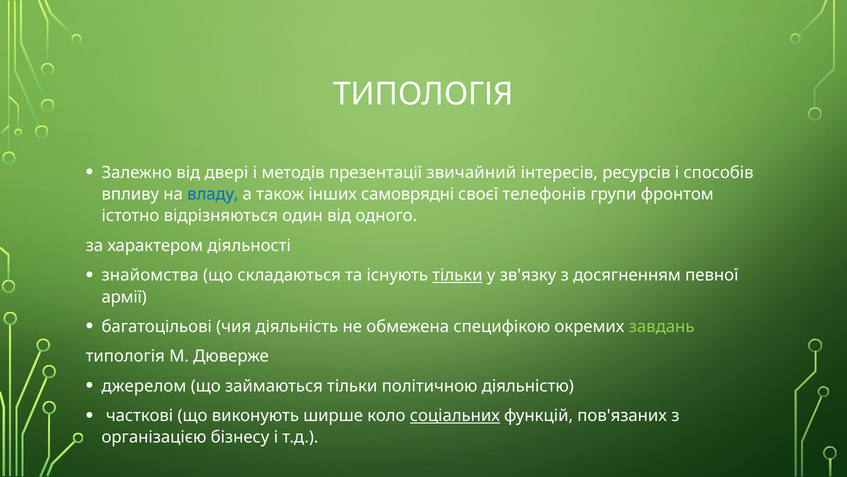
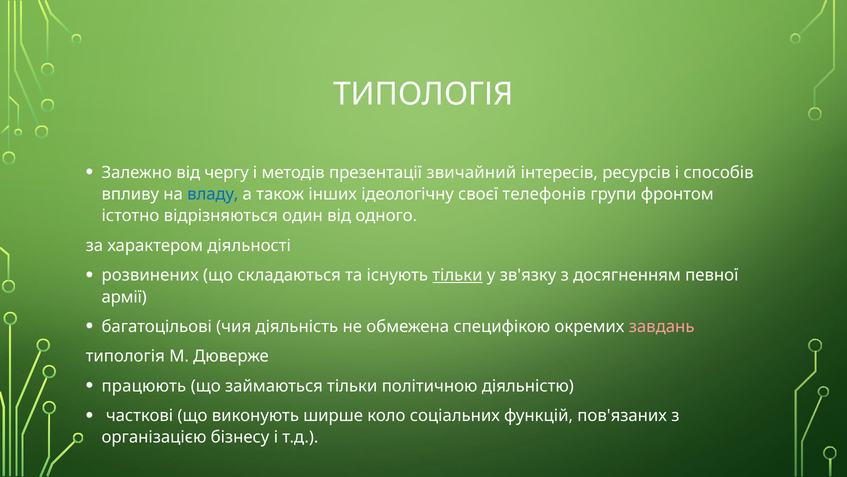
двері: двері -> чергу (227, 172)
самоврядні: самоврядні -> ідеологічну (408, 194)
знайомства: знайомства -> розвинених (150, 275)
завдань colour: light green -> pink (662, 326)
джерелом: джерелом -> працюють (144, 386)
соціальних underline: present -> none (455, 415)
